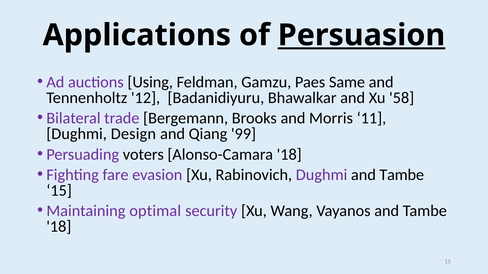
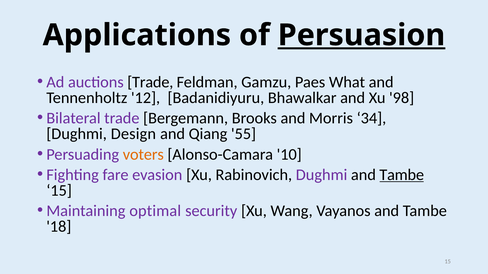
auctions Using: Using -> Trade (150, 82)
Same: Same -> What (347, 82)
58: 58 -> 98 (402, 98)
11: 11 -> 34 (371, 118)
99: 99 -> 55 (244, 134)
voters colour: black -> orange (143, 155)
Alonso-Camara 18: 18 -> 10 (289, 155)
Tambe underline: none -> present (402, 175)
